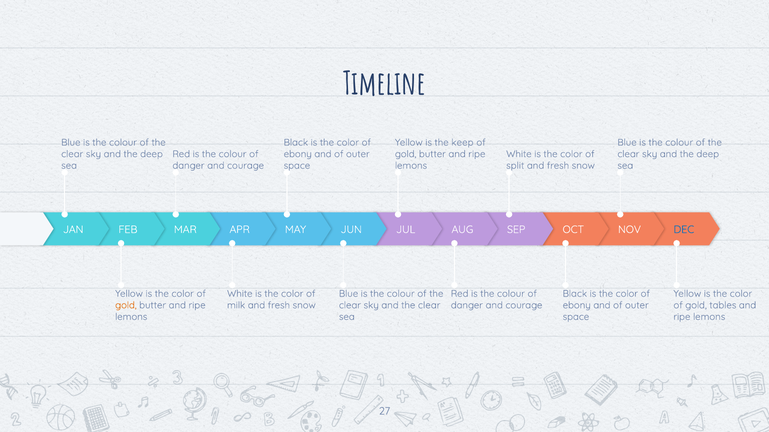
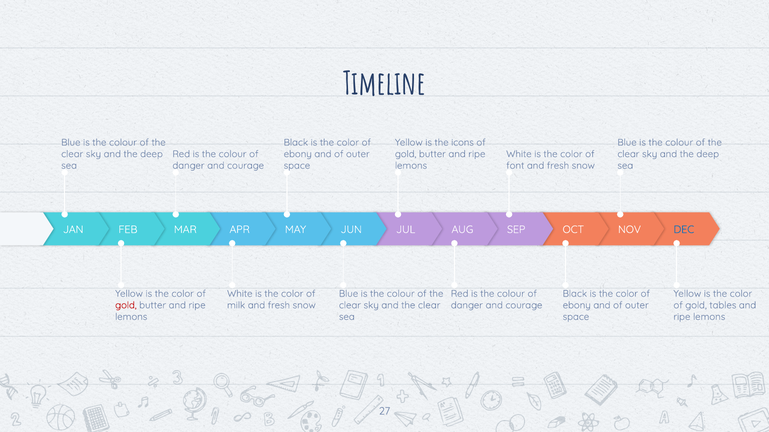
keep: keep -> icons (463, 143)
split: split -> font (515, 166)
gold colour: orange -> red (126, 306)
